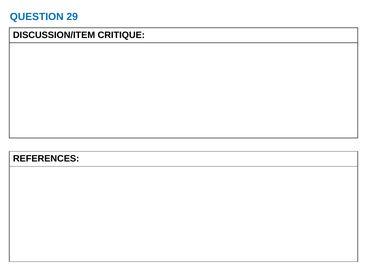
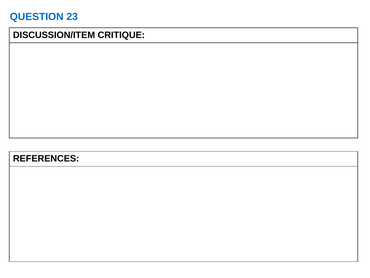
29: 29 -> 23 (72, 17)
